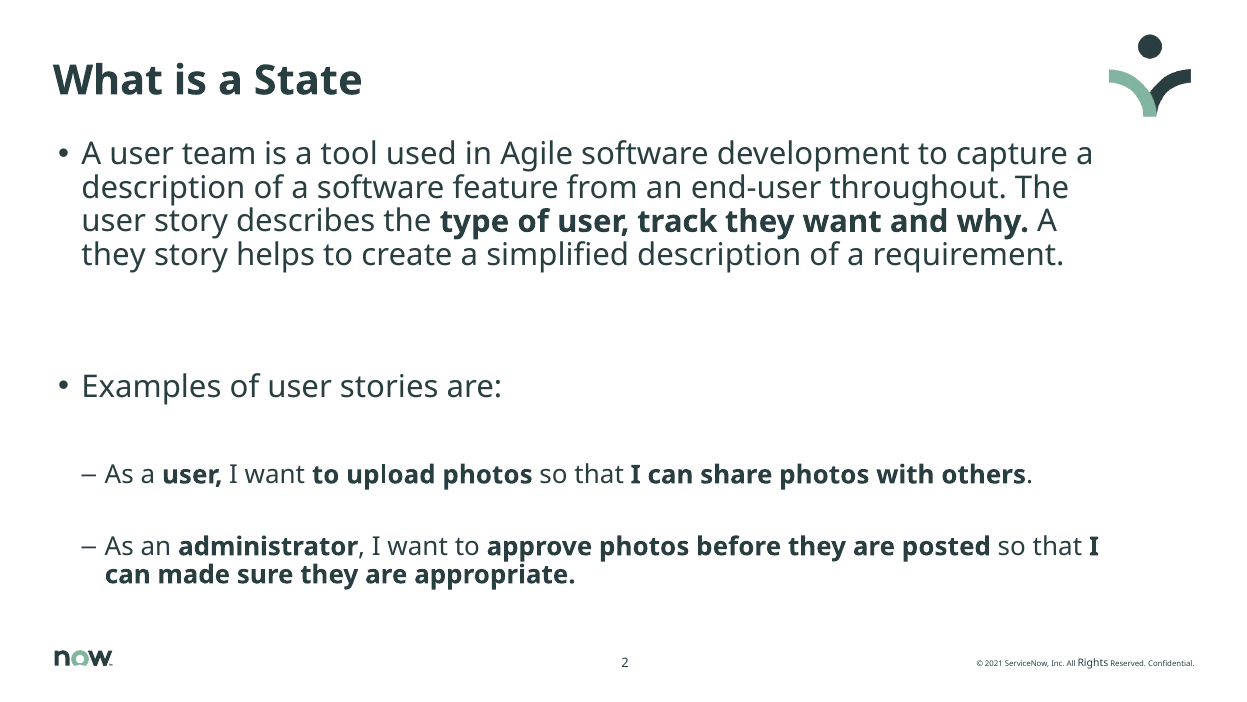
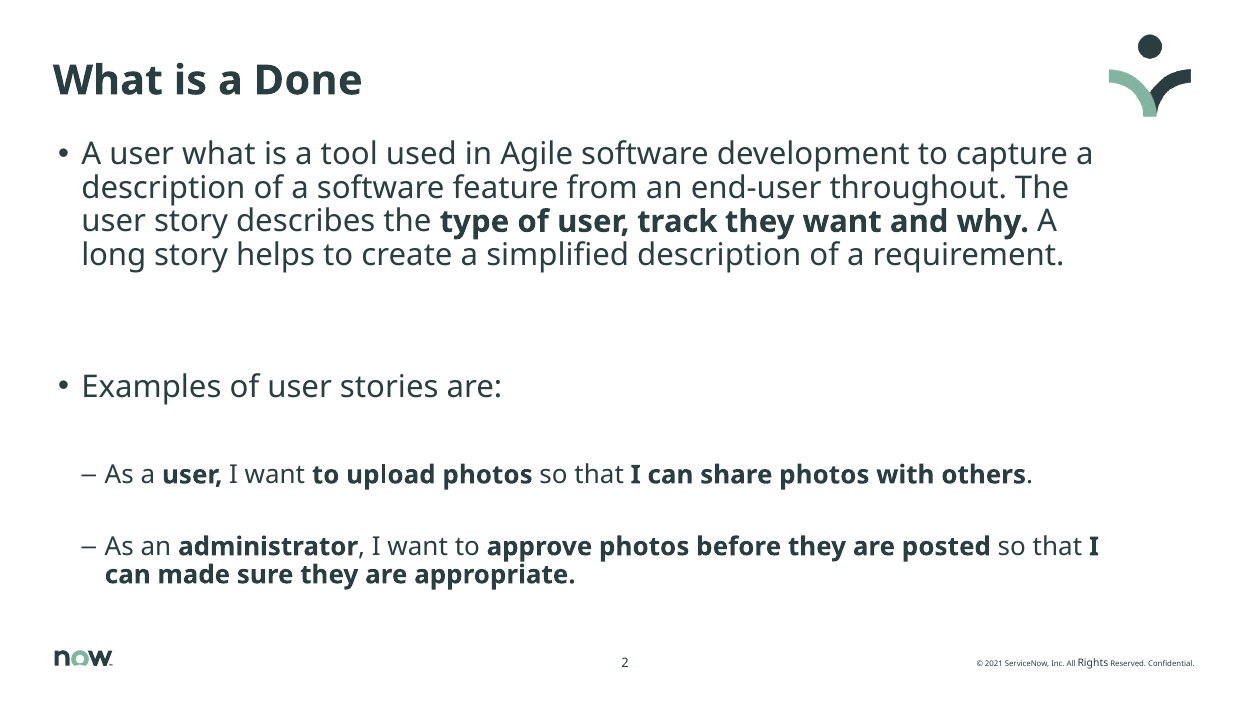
State: State -> Done (308, 81)
user team: team -> what (219, 154)
they: they -> long (114, 255)
